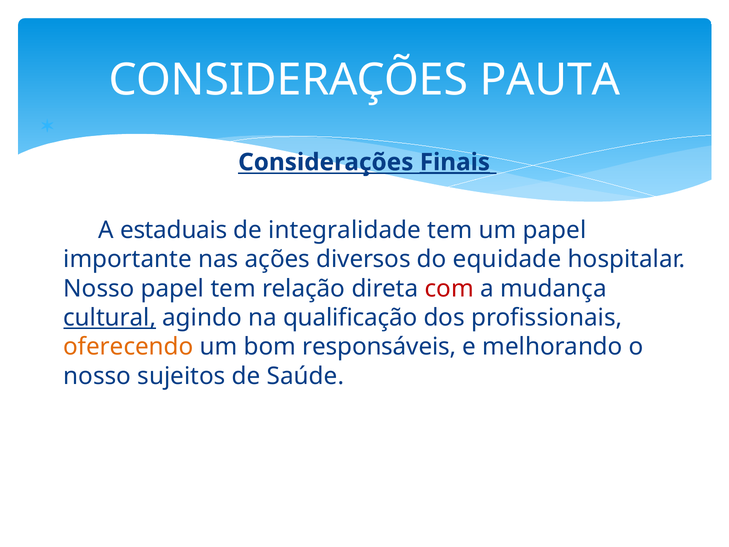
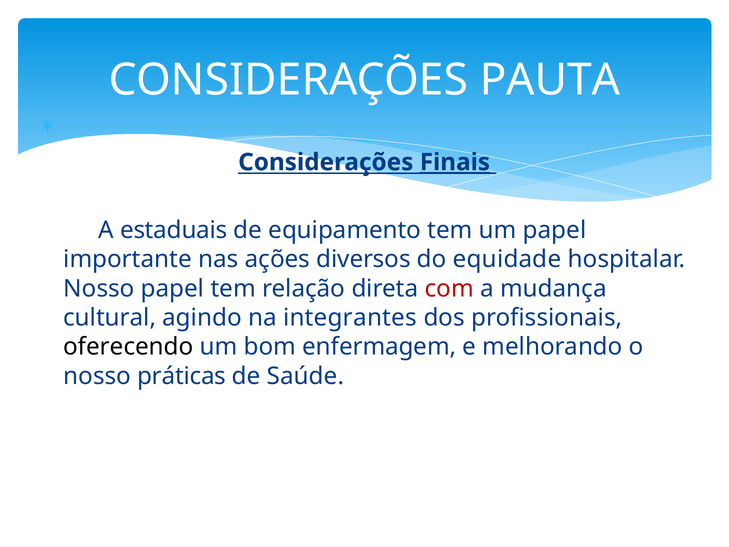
integralidade: integralidade -> equipamento (345, 230)
cultural underline: present -> none (110, 318)
qualificação: qualificação -> integrantes (350, 318)
oferecendo colour: orange -> black (128, 347)
responsáveis: responsáveis -> enfermagem (379, 347)
sujeitos: sujeitos -> práticas (182, 376)
